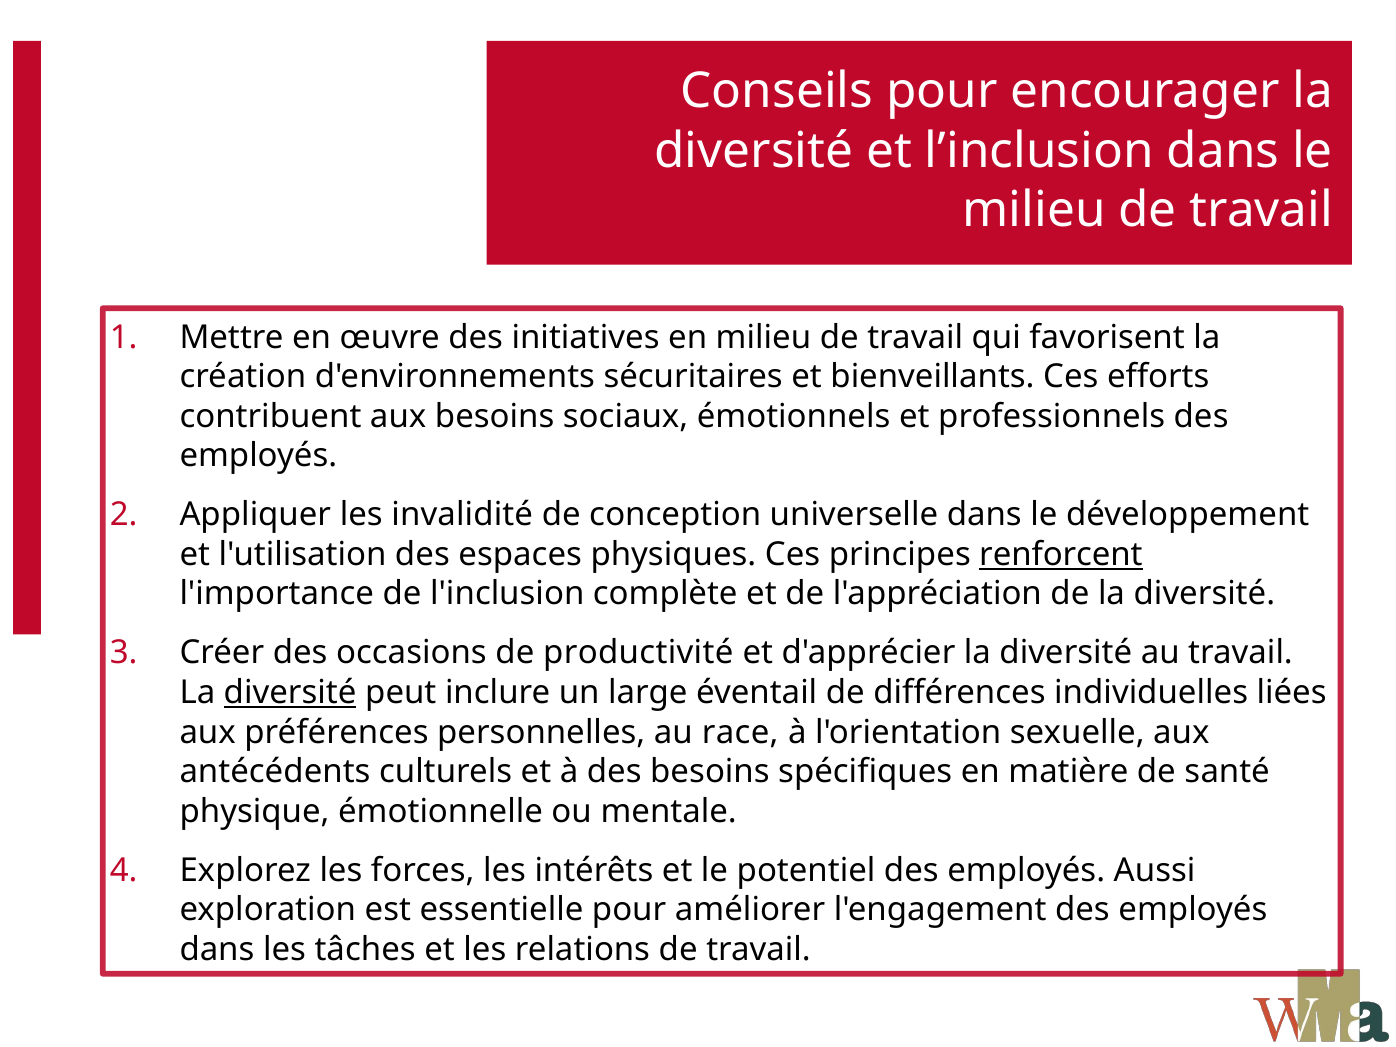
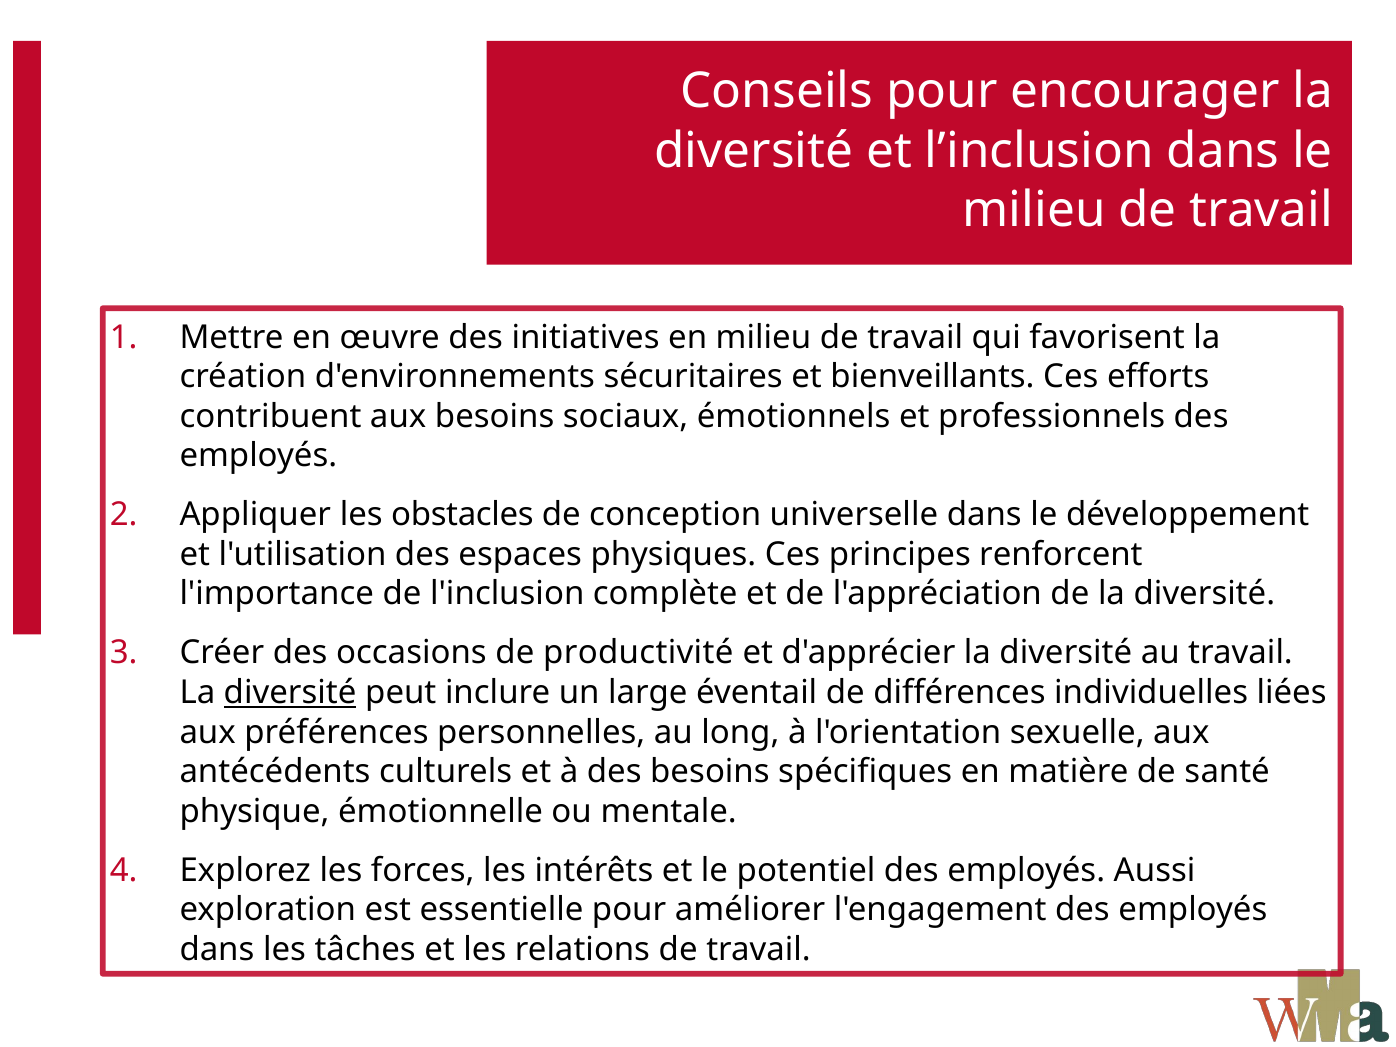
invalidité: invalidité -> obstacles (462, 515)
renforcent underline: present -> none (1061, 554)
race: race -> long (740, 732)
